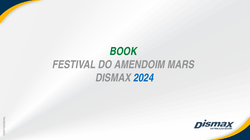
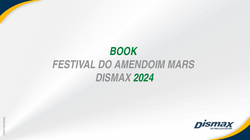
2024 colour: blue -> green (144, 78)
